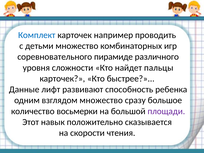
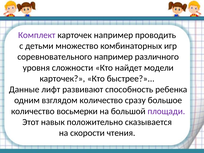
Комплект colour: blue -> purple (37, 35)
соревновательного пирамиде: пирамиде -> например (113, 57)
пальцы: пальцы -> модели (159, 68)
взглядом множество: множество -> количество (101, 100)
